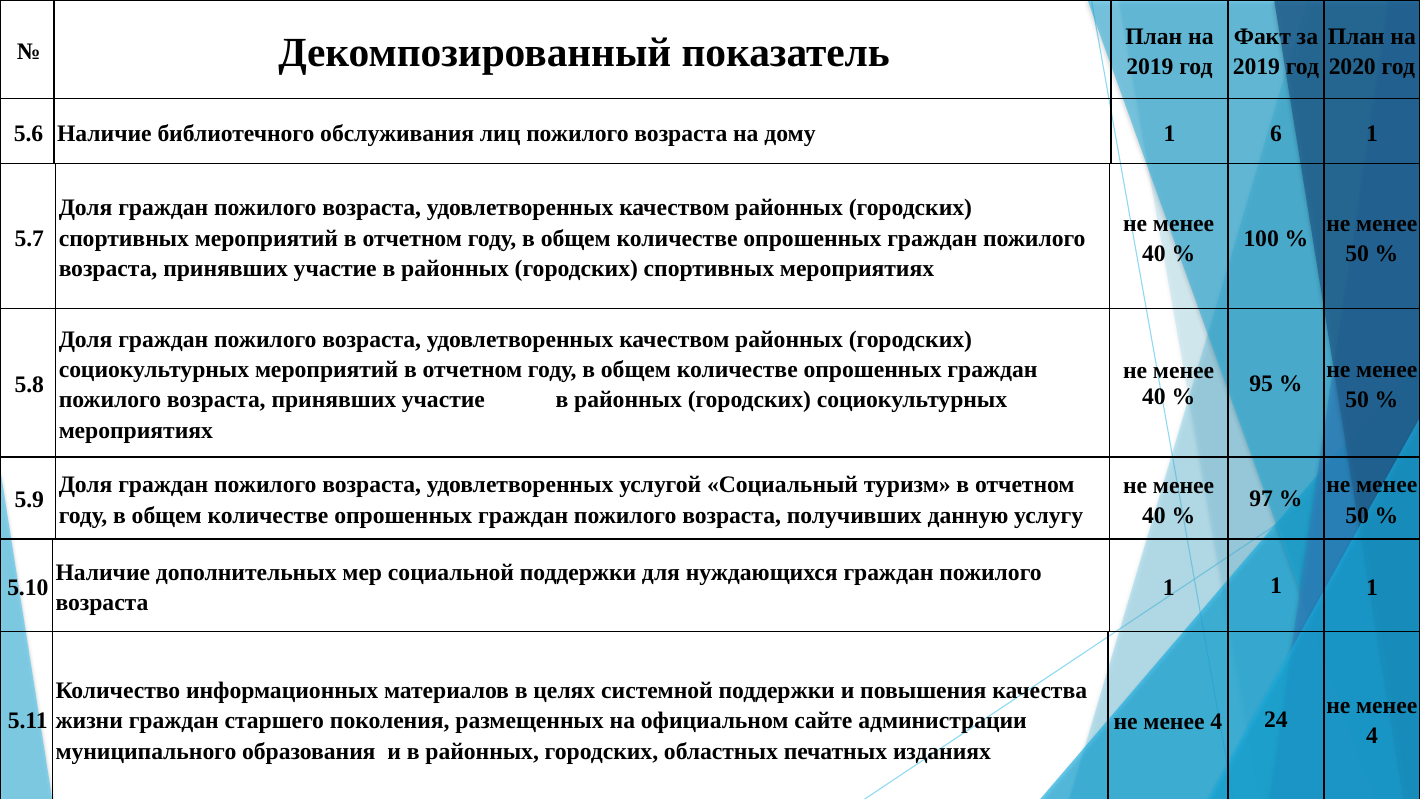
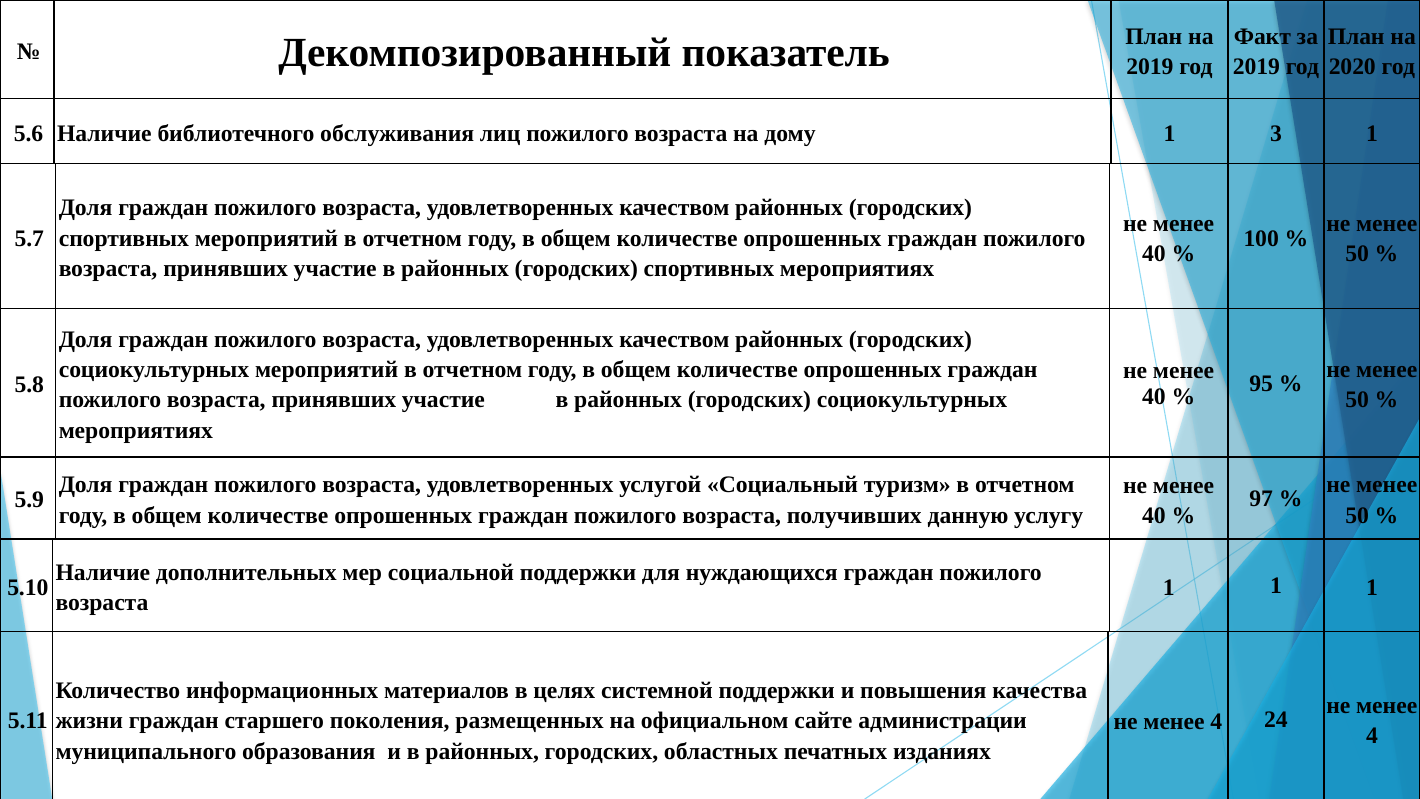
6: 6 -> 3 (1276, 134)
